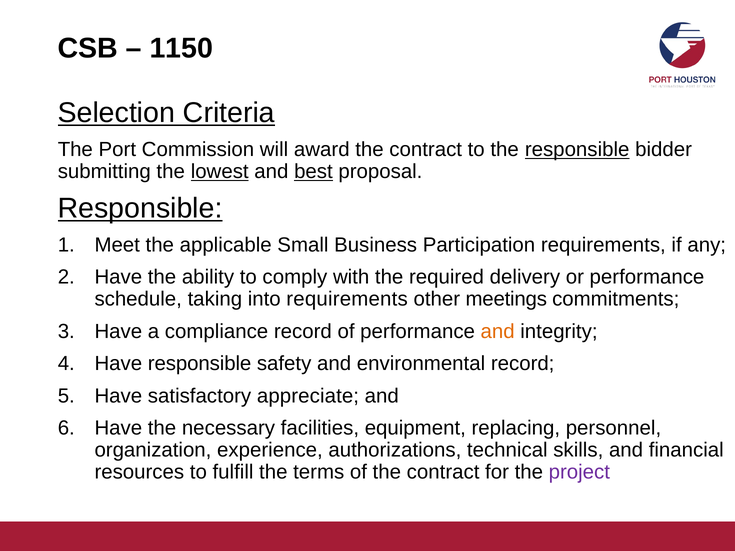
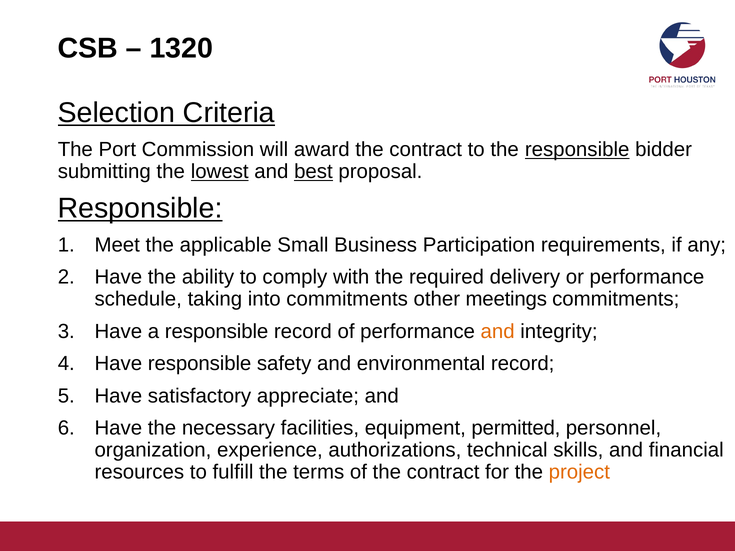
1150: 1150 -> 1320 (181, 48)
into requirements: requirements -> commitments (347, 299)
a compliance: compliance -> responsible (217, 332)
replacing: replacing -> permitted (516, 428)
project colour: purple -> orange (579, 472)
